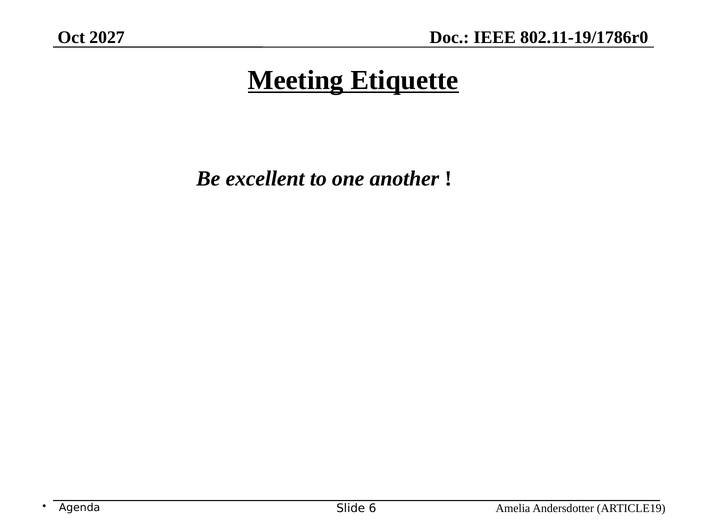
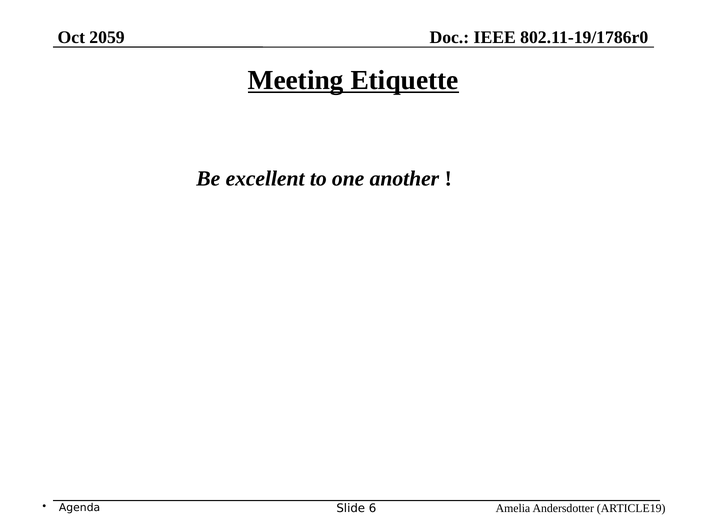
2027: 2027 -> 2059 (107, 38)
